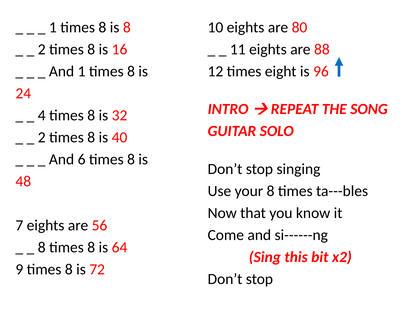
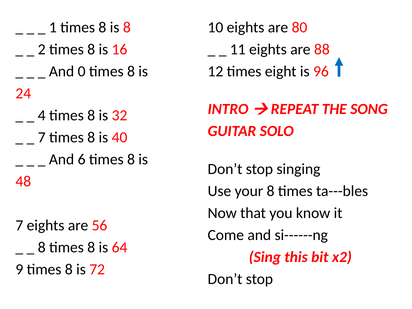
And 1: 1 -> 0 (82, 71)
2: 2 -> 7 (42, 137)
